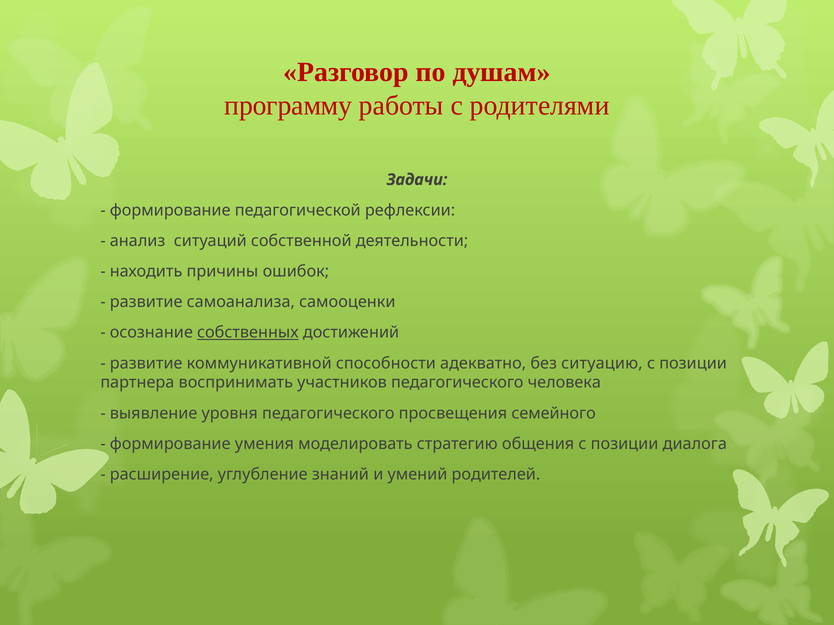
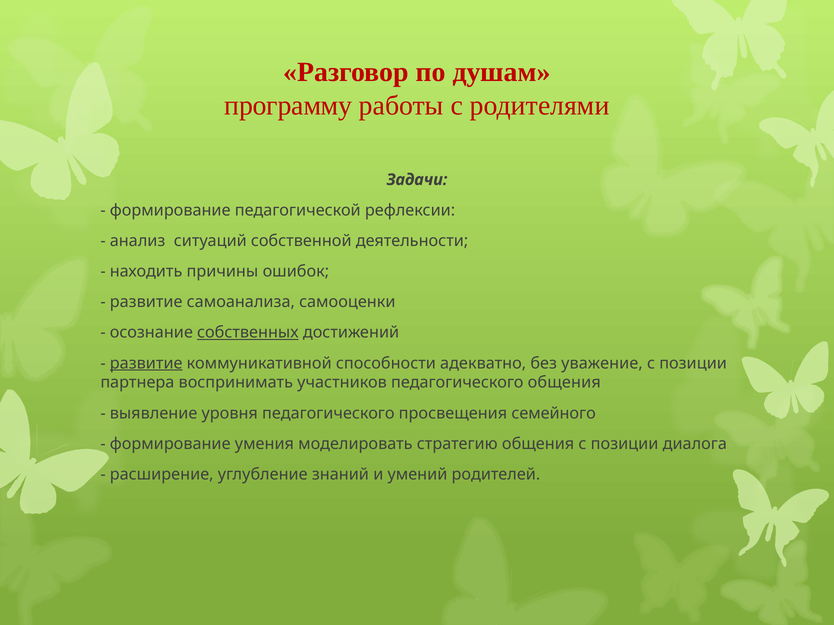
развитие underline: none -> present (146, 363)
ситуацию: ситуацию -> уважение (602, 363)
педагогического человека: человека -> общения (564, 383)
